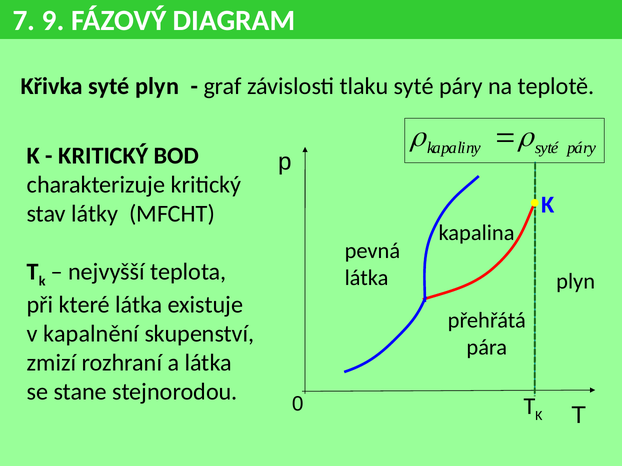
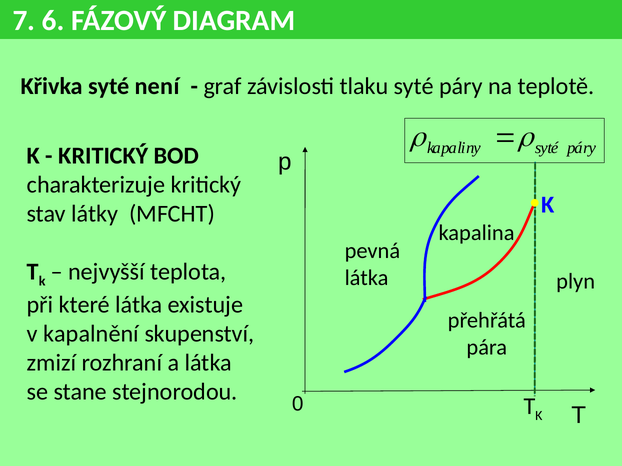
9: 9 -> 6 (53, 20)
syté plyn: plyn -> není (157, 86)
